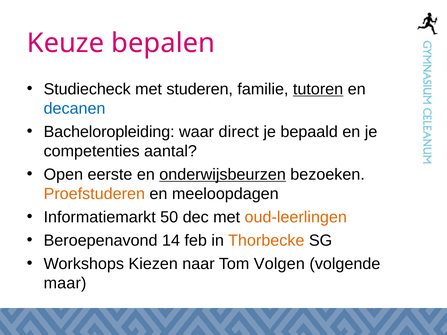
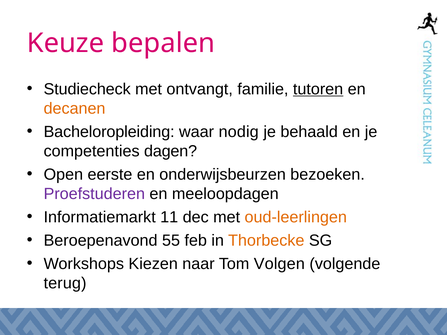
studeren: studeren -> ontvangt (200, 89)
decanen colour: blue -> orange (75, 109)
direct: direct -> nodig (239, 132)
bepaald: bepaald -> behaald (309, 132)
aantal: aantal -> dagen (171, 151)
onderwijsbeurzen underline: present -> none (223, 175)
Proefstuderen colour: orange -> purple (94, 194)
50: 50 -> 11 (169, 217)
14: 14 -> 55 (171, 241)
maar: maar -> terug (65, 283)
